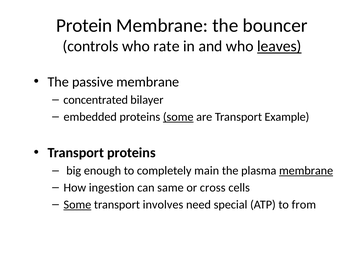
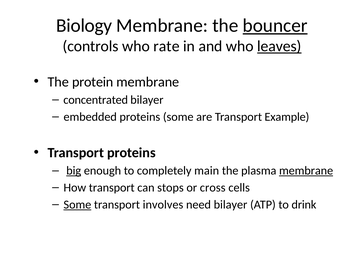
Protein: Protein -> Biology (84, 26)
bouncer underline: none -> present (275, 26)
passive: passive -> protein (93, 82)
some underline: present -> none (178, 117)
big underline: none -> present (74, 171)
How ingestion: ingestion -> transport (112, 188)
same: same -> stops (170, 188)
need special: special -> bilayer (231, 205)
from: from -> drink (304, 205)
